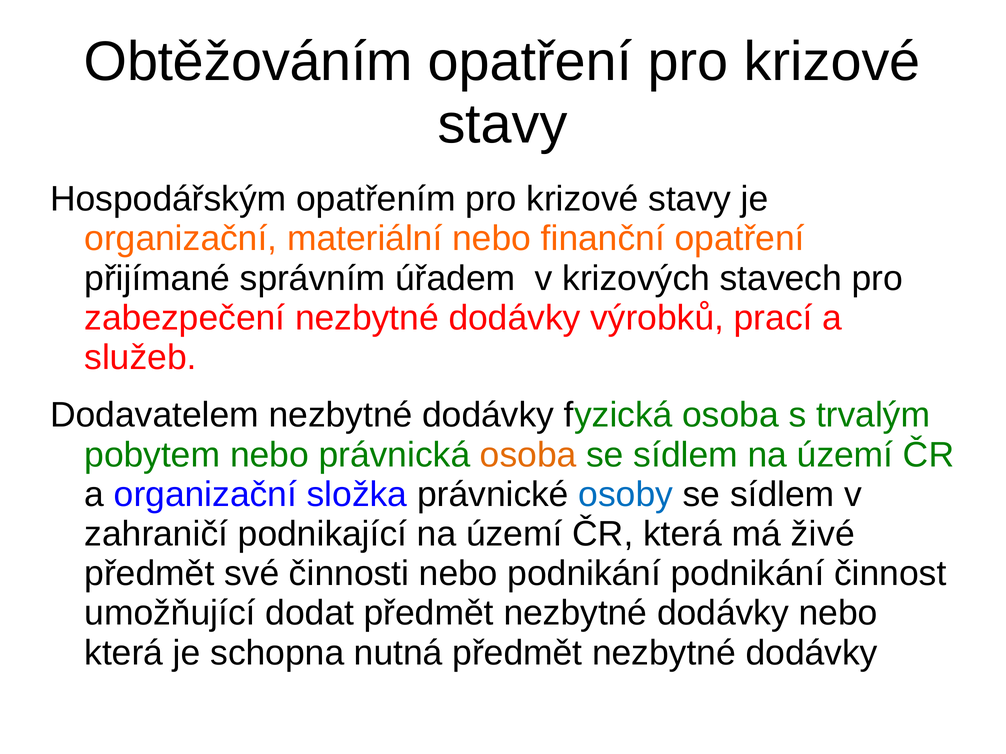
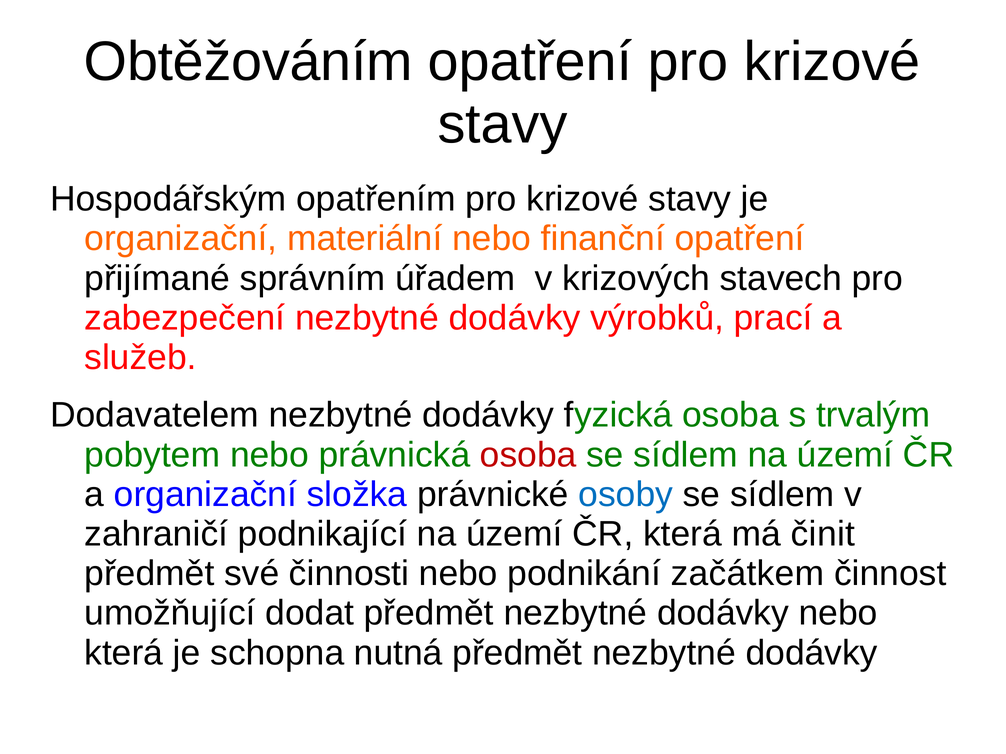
osoba colour: orange -> red (528, 455)
živé: živé -> činit (823, 534)
podnikání podnikání: podnikání -> začátkem (747, 574)
